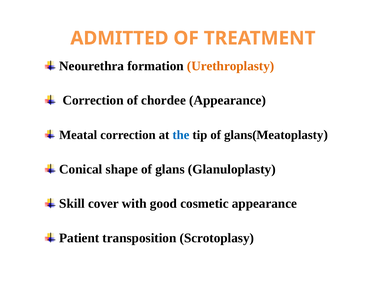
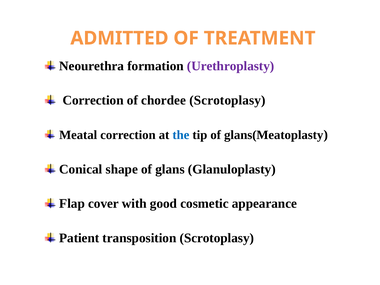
Urethroplasty colour: orange -> purple (231, 66)
chordee Appearance: Appearance -> Scrotoplasy (227, 100)
Skill: Skill -> Flap (72, 204)
